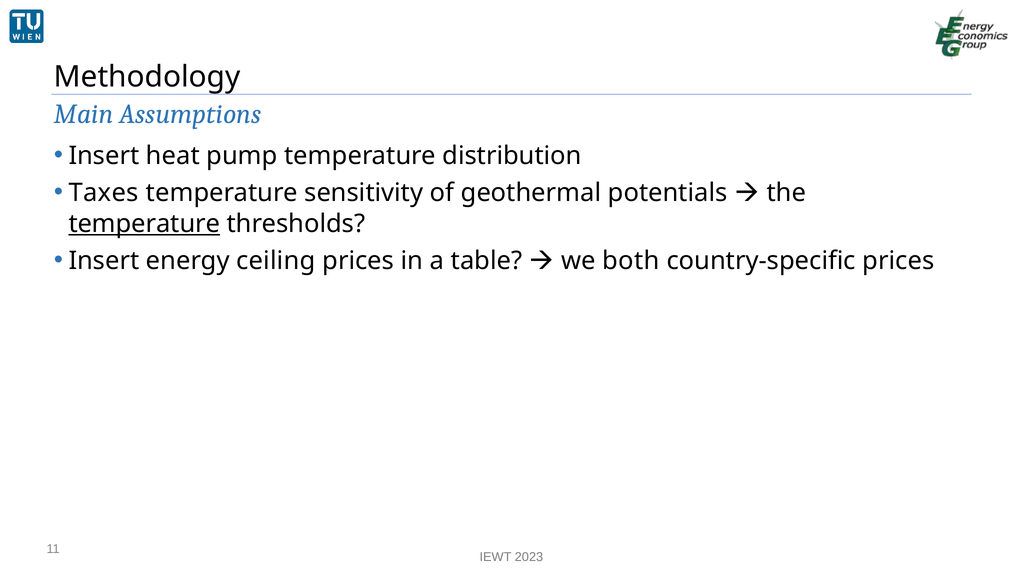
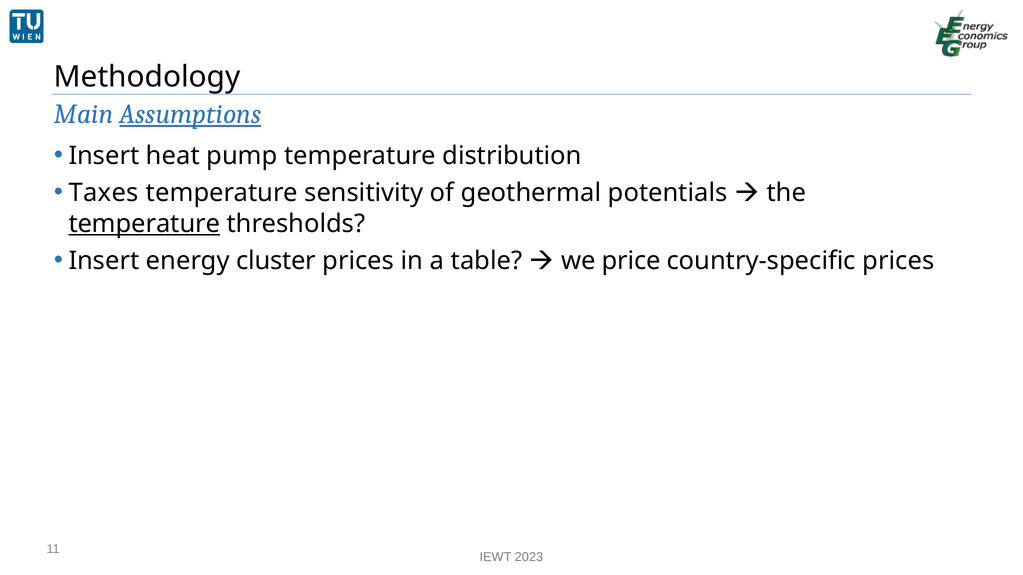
Assumptions underline: none -> present (190, 114)
ceiling: ceiling -> cluster (276, 261)
both: both -> price (631, 261)
